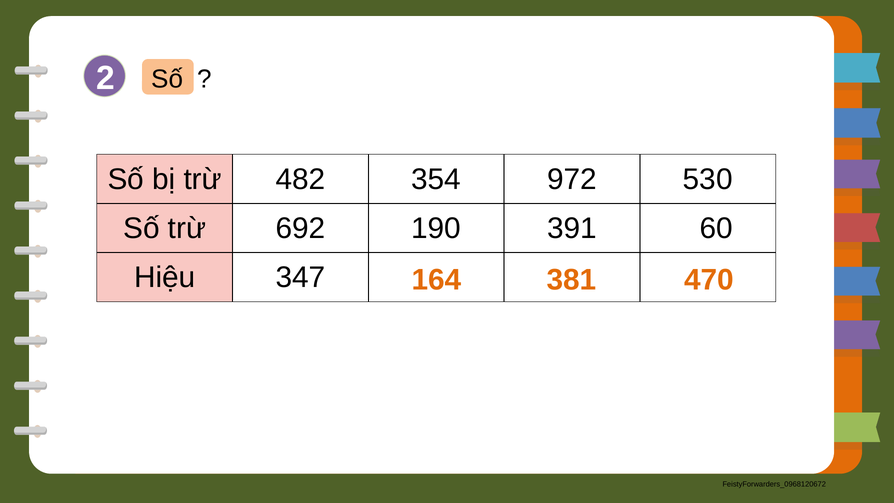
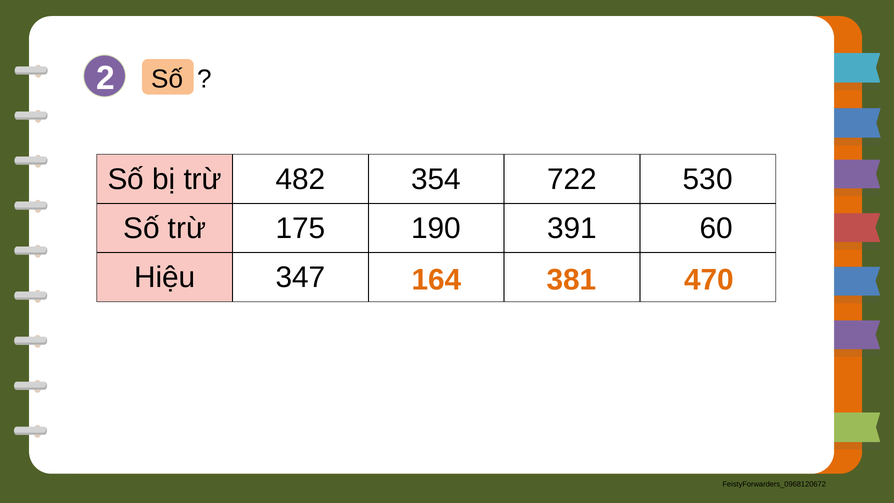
972: 972 -> 722 (572, 179)
692: 692 -> 175 (300, 228)
